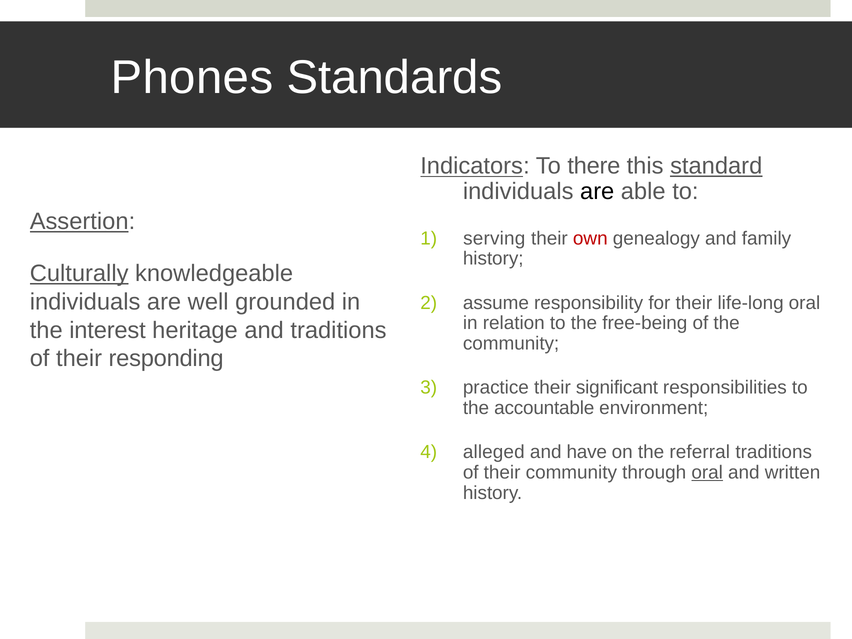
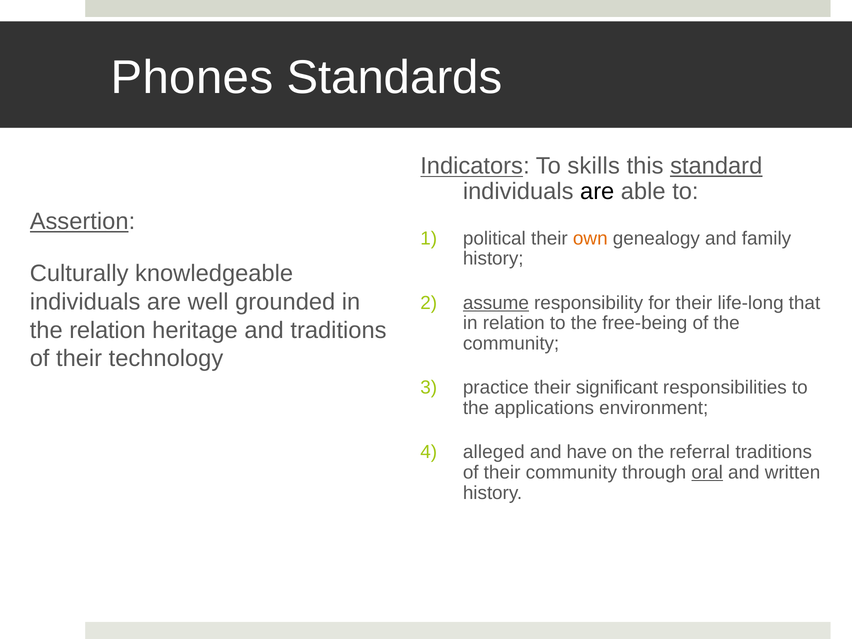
there: there -> skills (594, 166)
serving: serving -> political (494, 238)
own colour: red -> orange (590, 238)
Culturally underline: present -> none (79, 273)
assume underline: none -> present (496, 303)
life-long oral: oral -> that (804, 303)
the interest: interest -> relation (107, 330)
responding: responding -> technology (166, 359)
accountable: accountable -> applications (544, 408)
